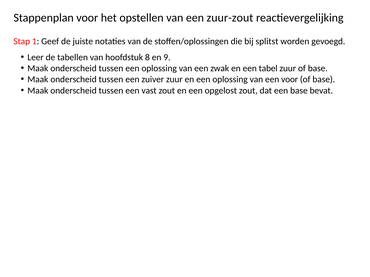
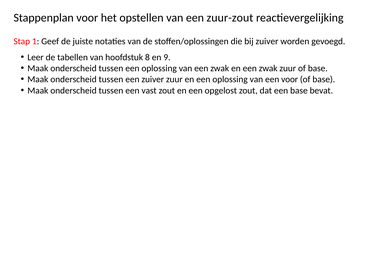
bij splitst: splitst -> zuiver (267, 41)
en een tabel: tabel -> zwak (268, 68)
